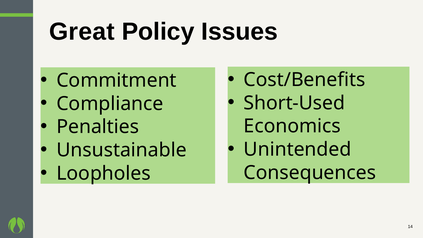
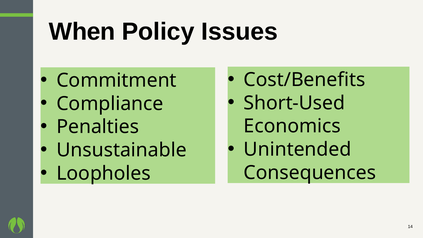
Great: Great -> When (82, 32)
